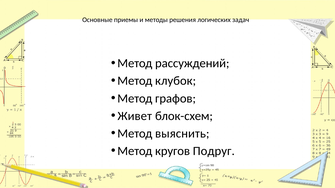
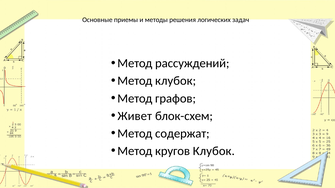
выяснить: выяснить -> содержат (182, 134)
кругов Подруг: Подруг -> Клубок (214, 151)
